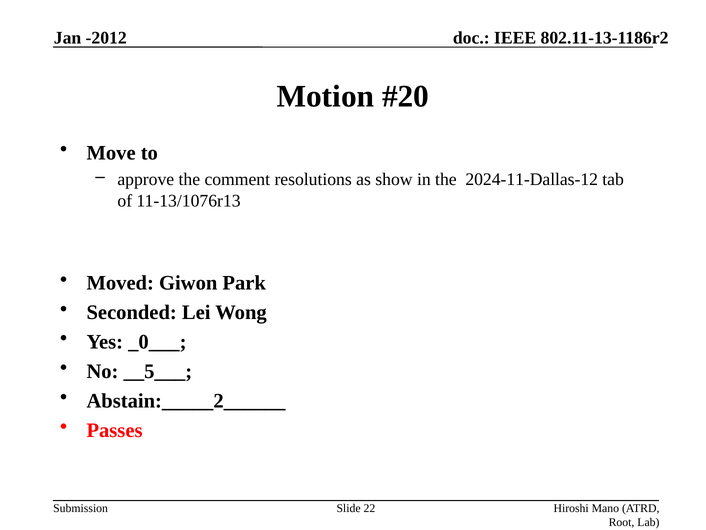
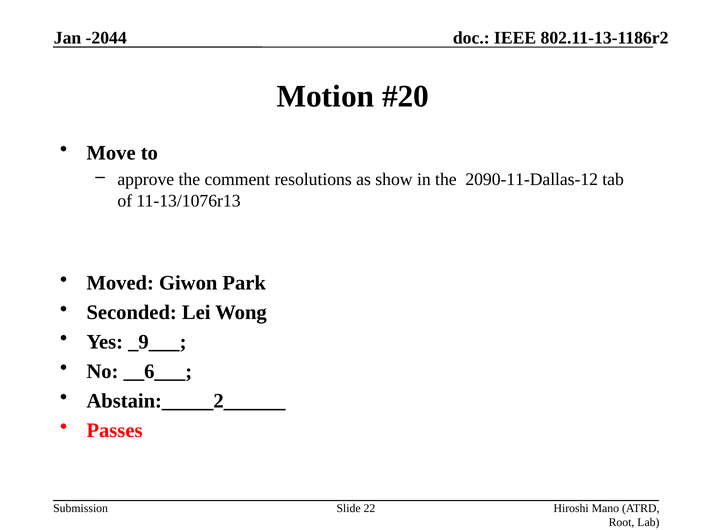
-2012: -2012 -> -2044 (106, 38)
2024-11-Dallas-12: 2024-11-Dallas-12 -> 2090-11-Dallas-12 (532, 179)
_0___: _0___ -> _9___ (157, 342)
__5___: __5___ -> __6___ (158, 371)
